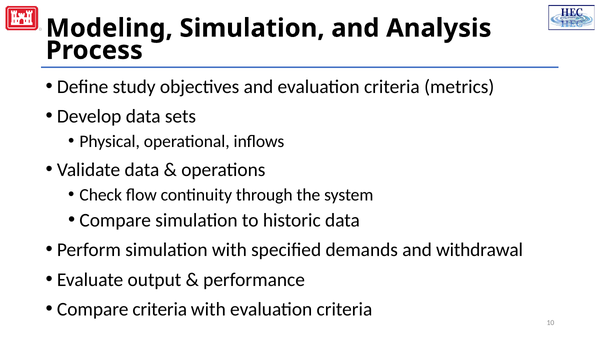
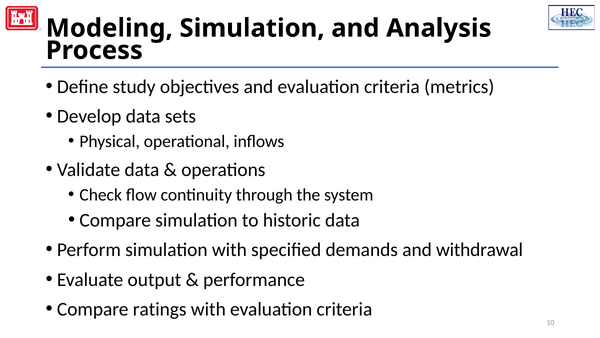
Compare criteria: criteria -> ratings (160, 309)
